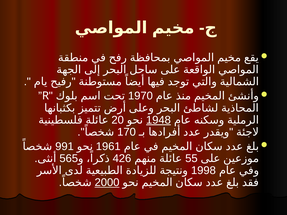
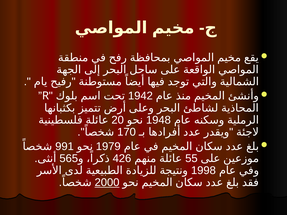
1970: 1970 -> 1942 (140, 96)
1948 underline: present -> none (159, 120)
1961: 1961 -> 1979 (108, 146)
